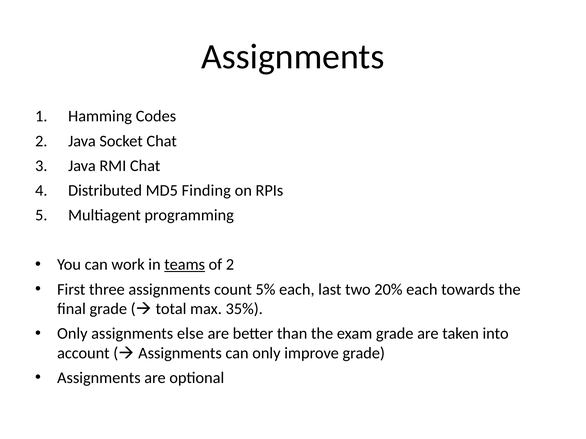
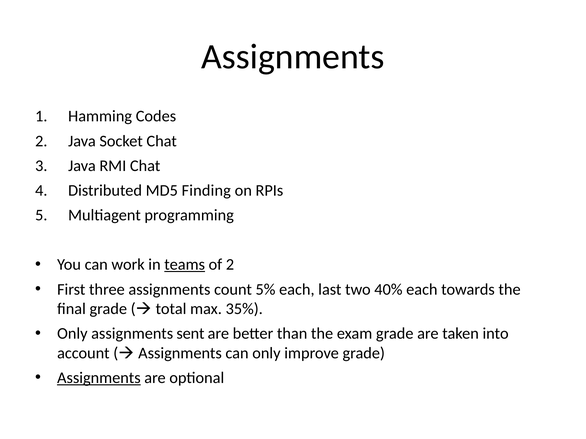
20%: 20% -> 40% (388, 290)
else: else -> sent (190, 334)
Assignments underline: none -> present (99, 378)
